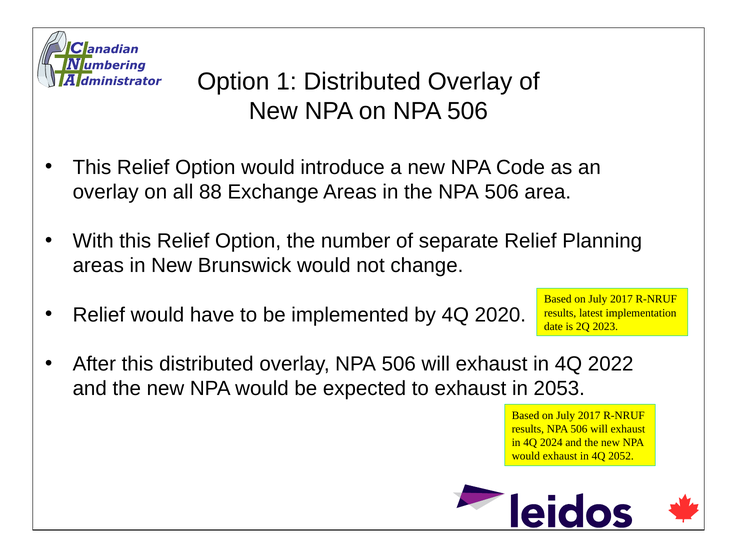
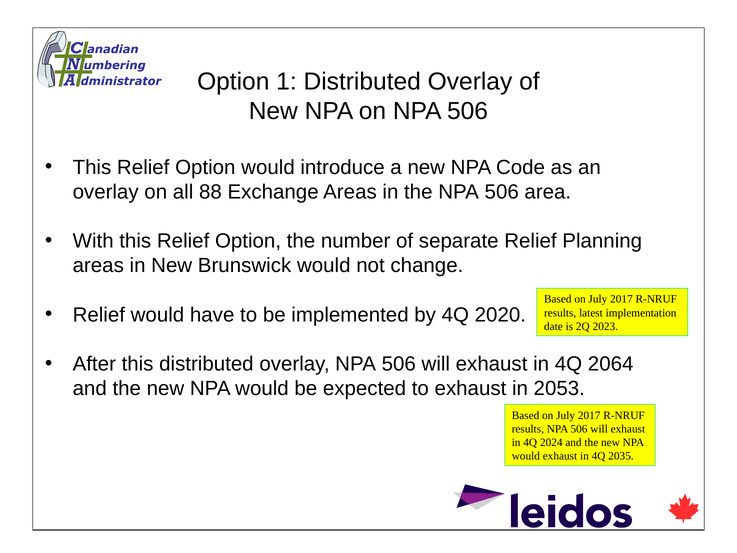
2022: 2022 -> 2064 (611, 364)
2052: 2052 -> 2035 (621, 456)
